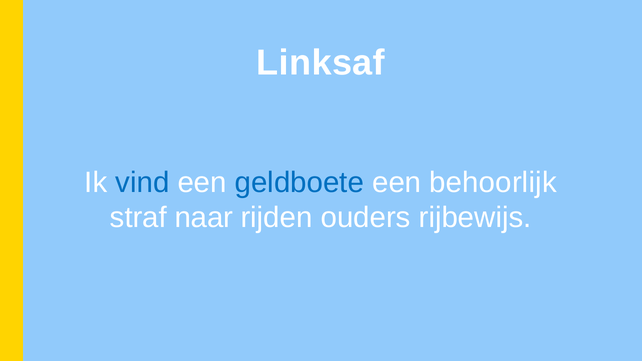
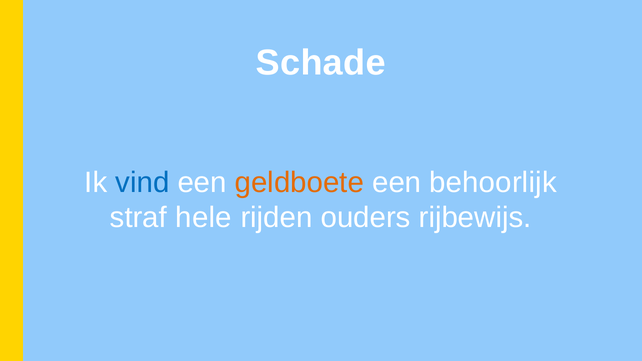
Linksaf: Linksaf -> Schade (321, 63)
geldboete colour: blue -> orange (299, 182)
naar: naar -> hele (204, 218)
